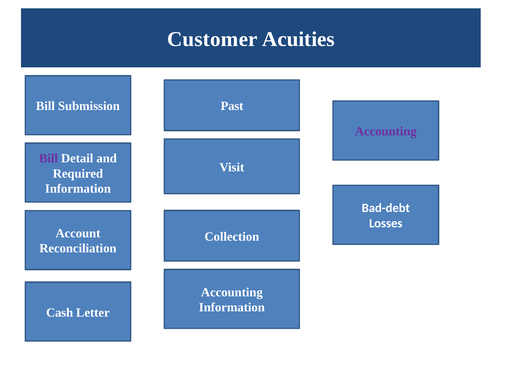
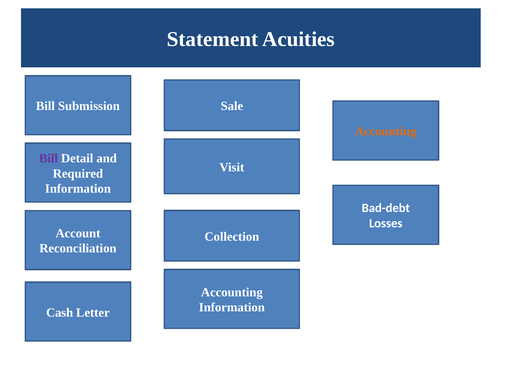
Customer: Customer -> Statement (213, 39)
Past: Past -> Sale (232, 106)
Accounting colour: purple -> orange (386, 132)
